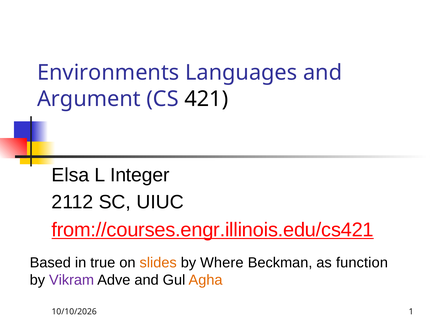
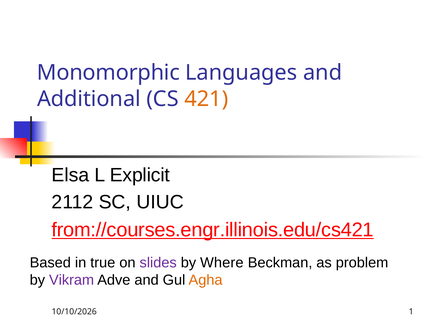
Environments: Environments -> Monomorphic (108, 73)
Argument: Argument -> Additional (89, 99)
421 colour: black -> orange (206, 99)
Integer: Integer -> Explicit (140, 175)
slides colour: orange -> purple (158, 263)
function: function -> problem (362, 263)
